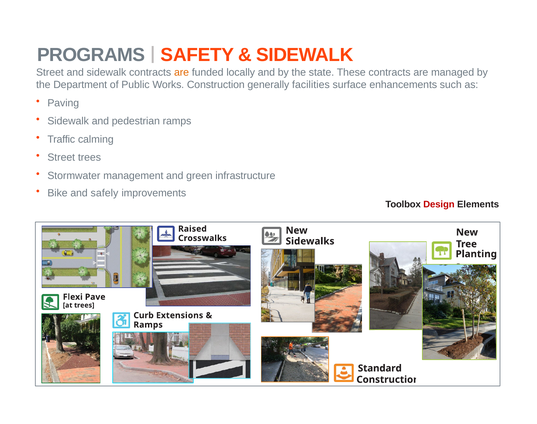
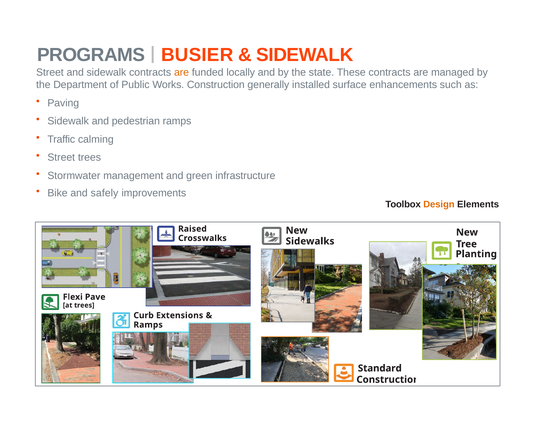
SAFETY: SAFETY -> BUSIER (197, 55)
facilities: facilities -> installed (311, 85)
Design colour: red -> orange (439, 204)
